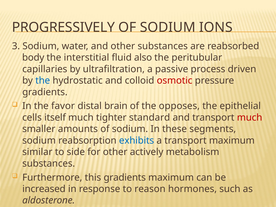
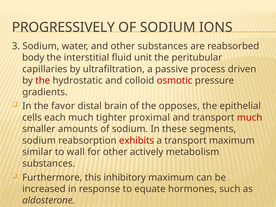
also: also -> unit (143, 58)
the colour: blue -> red (43, 81)
itself: itself -> each (55, 118)
standard: standard -> proximal (150, 118)
exhibits colour: blue -> red (137, 140)
side: side -> wall (76, 152)
this gradients: gradients -> inhibitory (125, 177)
reason: reason -> equate (150, 189)
